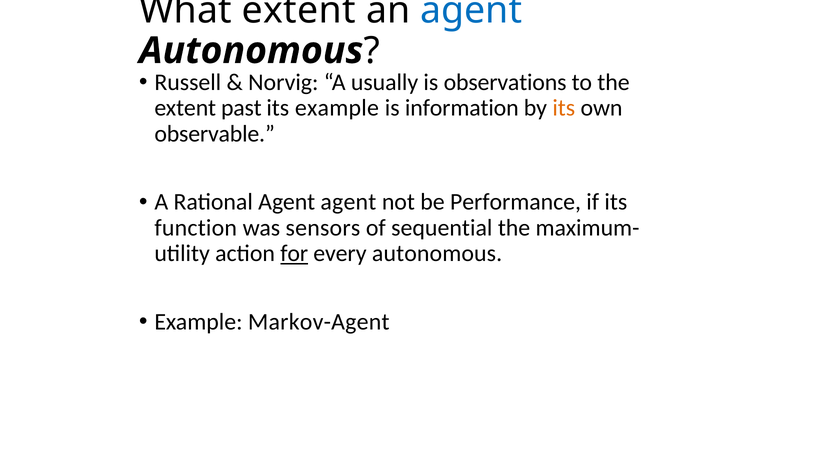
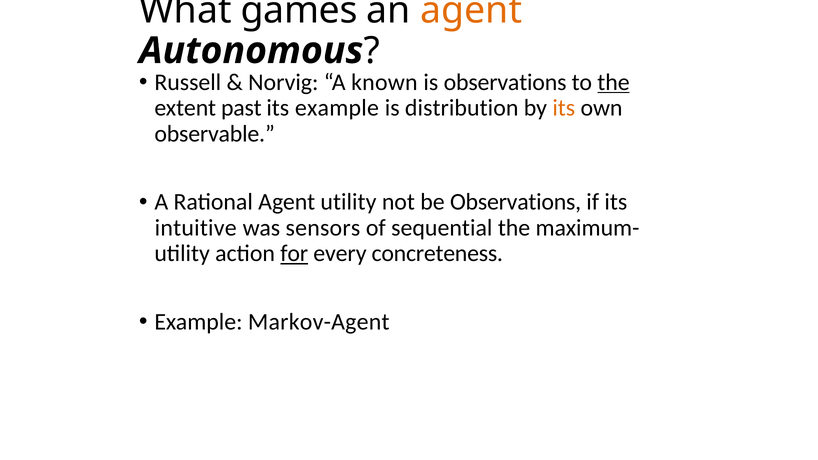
What extent: extent -> games (299, 10)
agent colour: blue -> orange (471, 10)
usually: usually -> known (384, 82)
the underline: none -> present (614, 82)
information: information -> distribution (462, 108)
Agent agent: agent -> utility (348, 202)
be Performance: Performance -> Observations (516, 202)
function: function -> intuitive (196, 228)
every autonomous: autonomous -> concreteness (437, 254)
